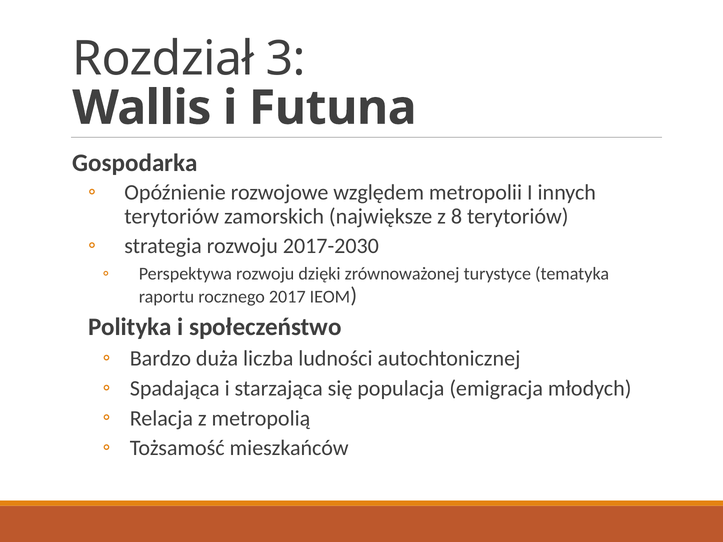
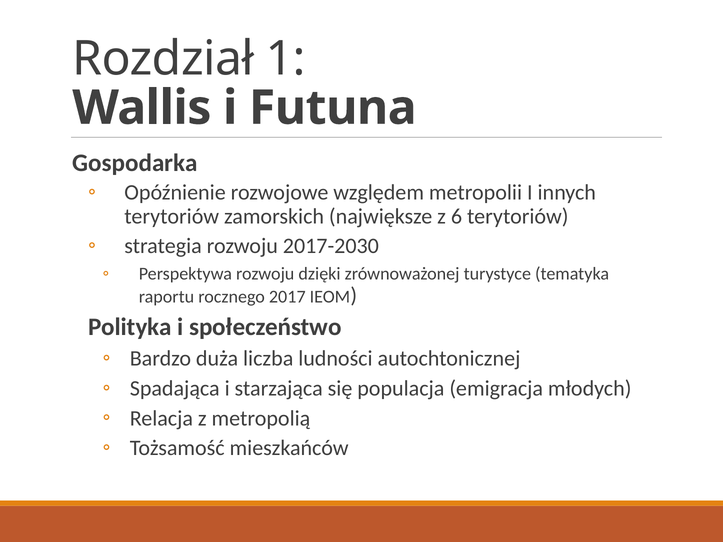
3: 3 -> 1 (286, 59)
8: 8 -> 6 (457, 216)
